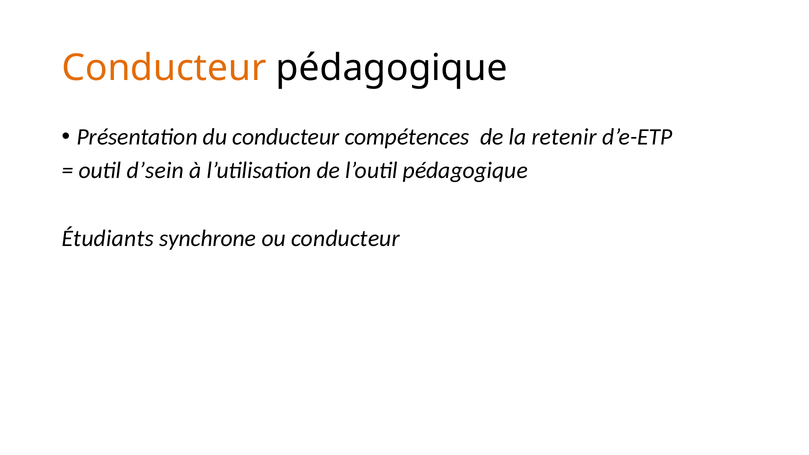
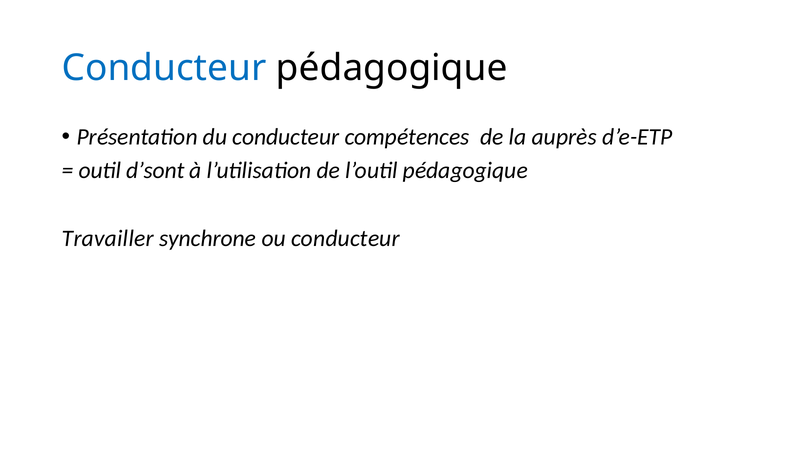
Conducteur colour: orange -> blue (164, 68)
retenir: retenir -> auprès (564, 137)
d’sein: d’sein -> d’sont (155, 171)
Étudiants: Étudiants -> Travailler (108, 239)
